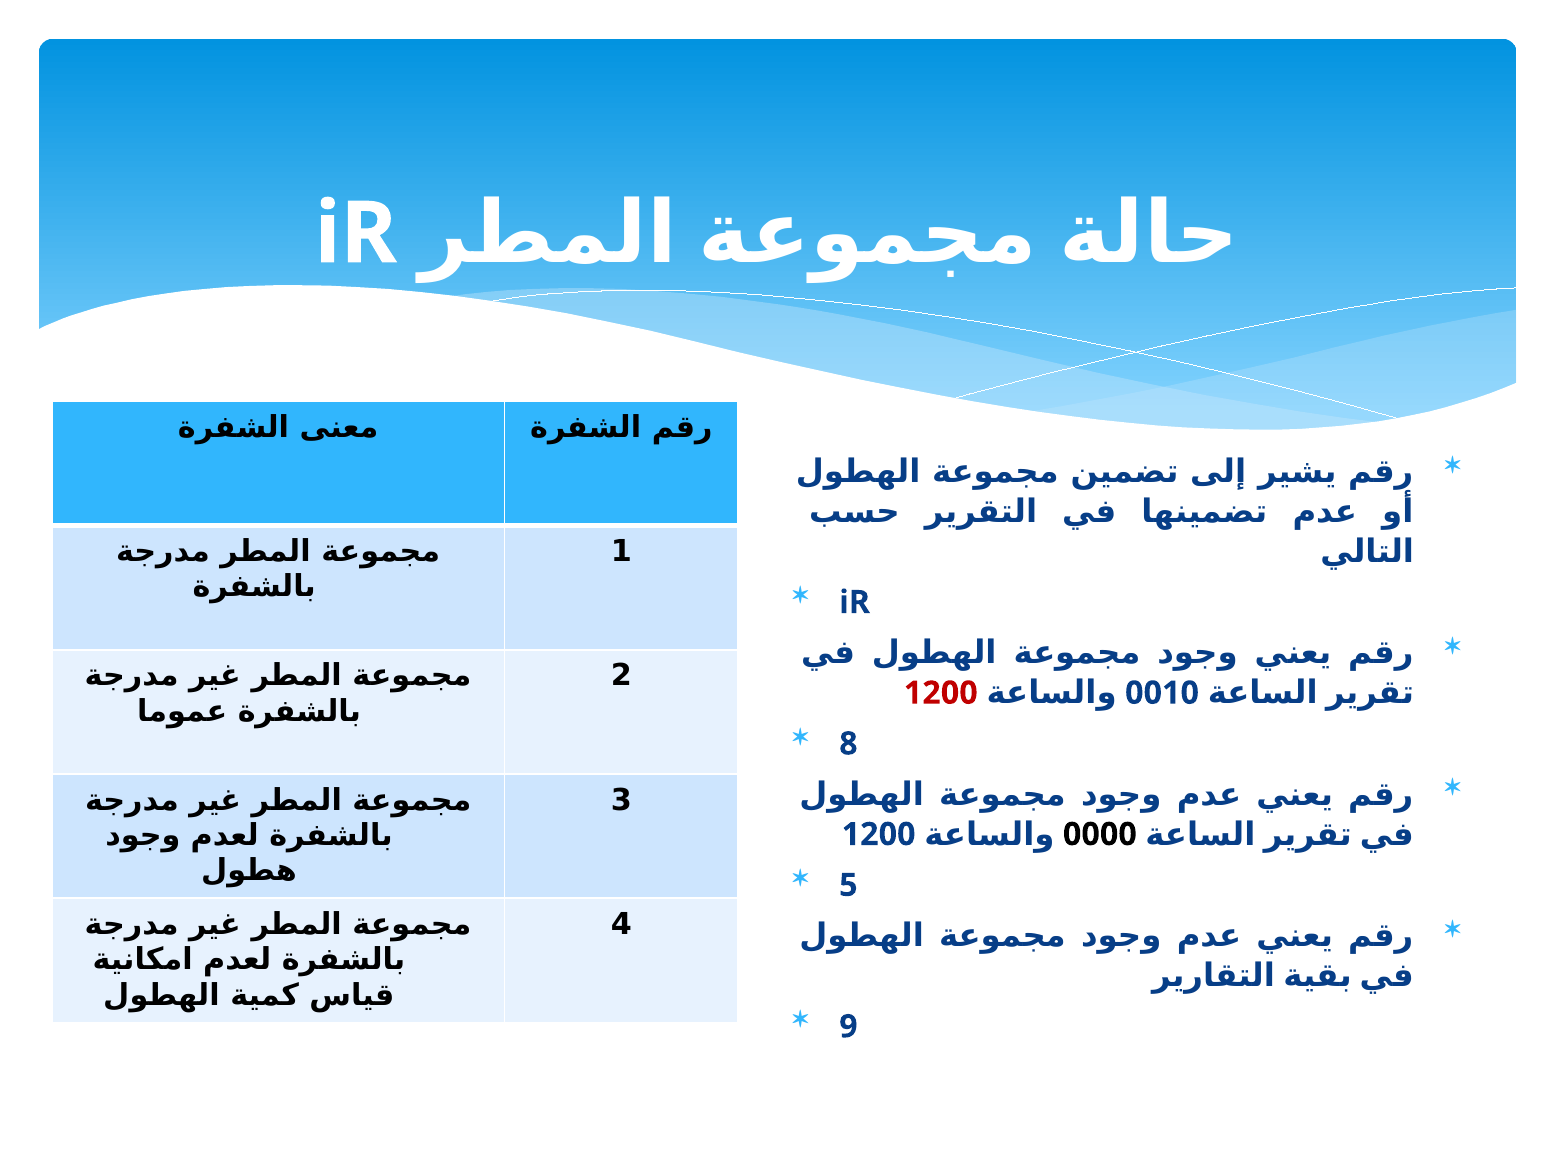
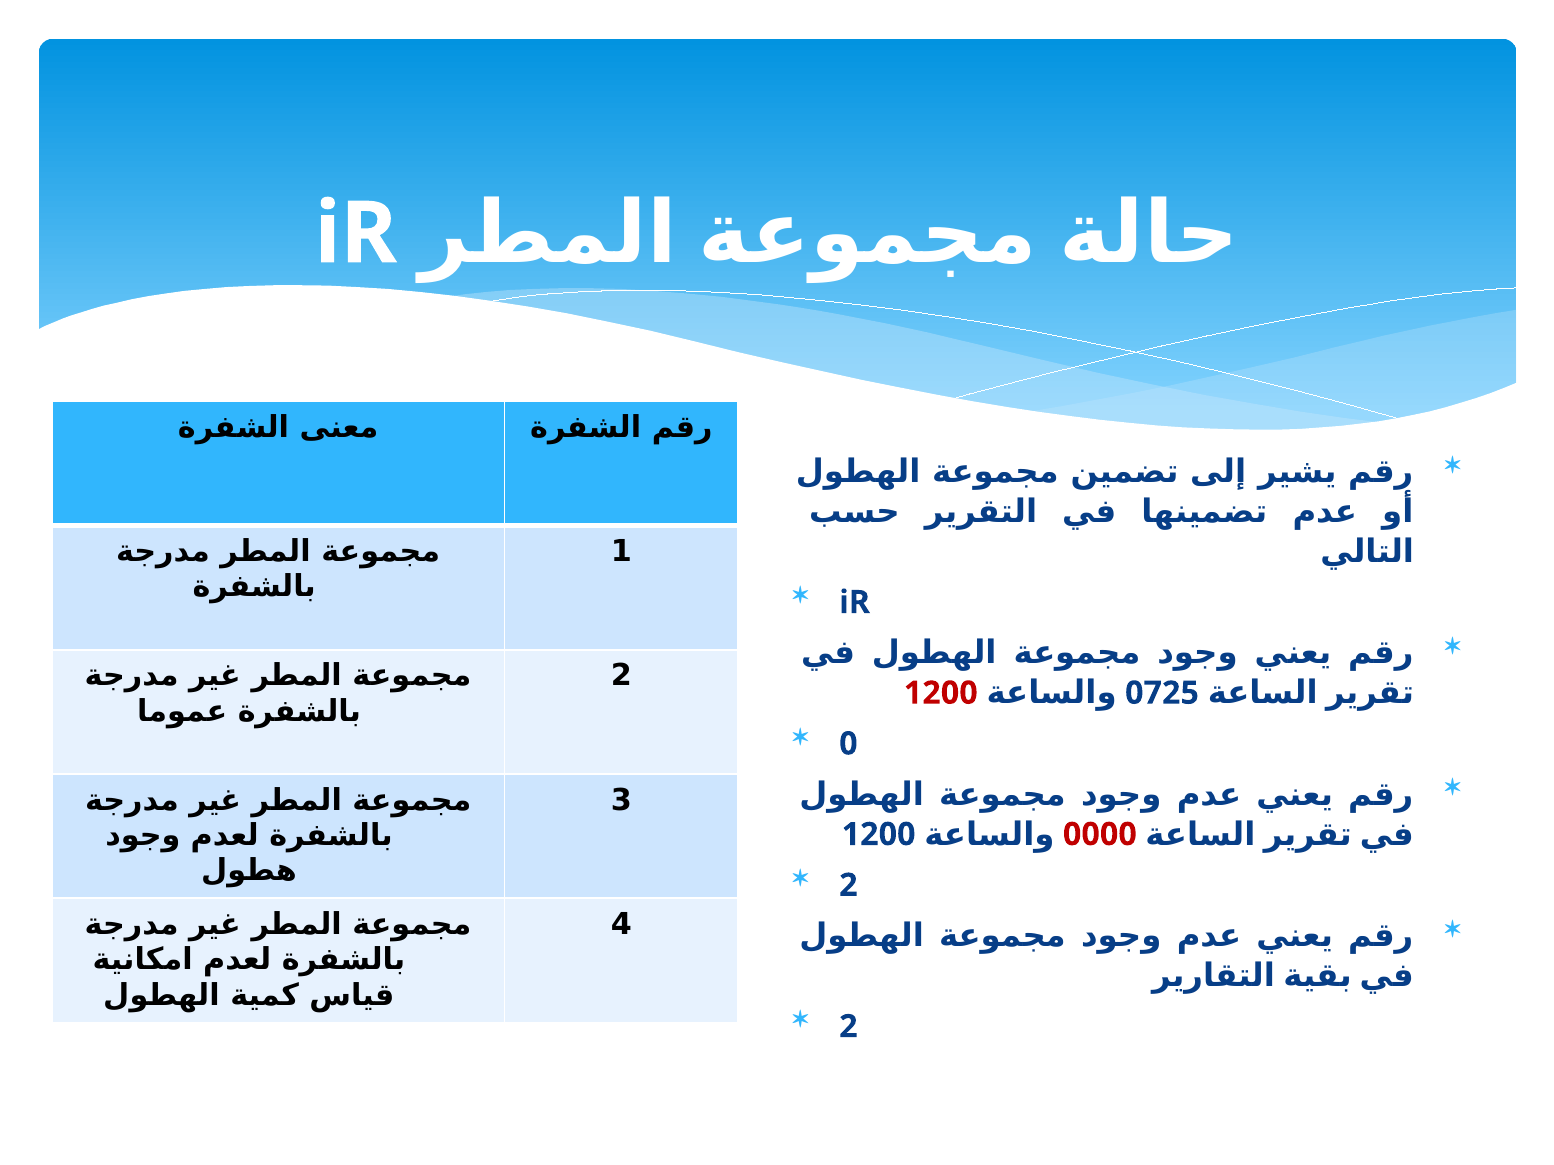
0010: 0010 -> 0725 (1162, 693)
8: 8 -> 0 (848, 744)
0000 colour: black -> red (1100, 835)
5: 5 -> 2 (848, 886)
9: 9 -> 2 (848, 1027)
